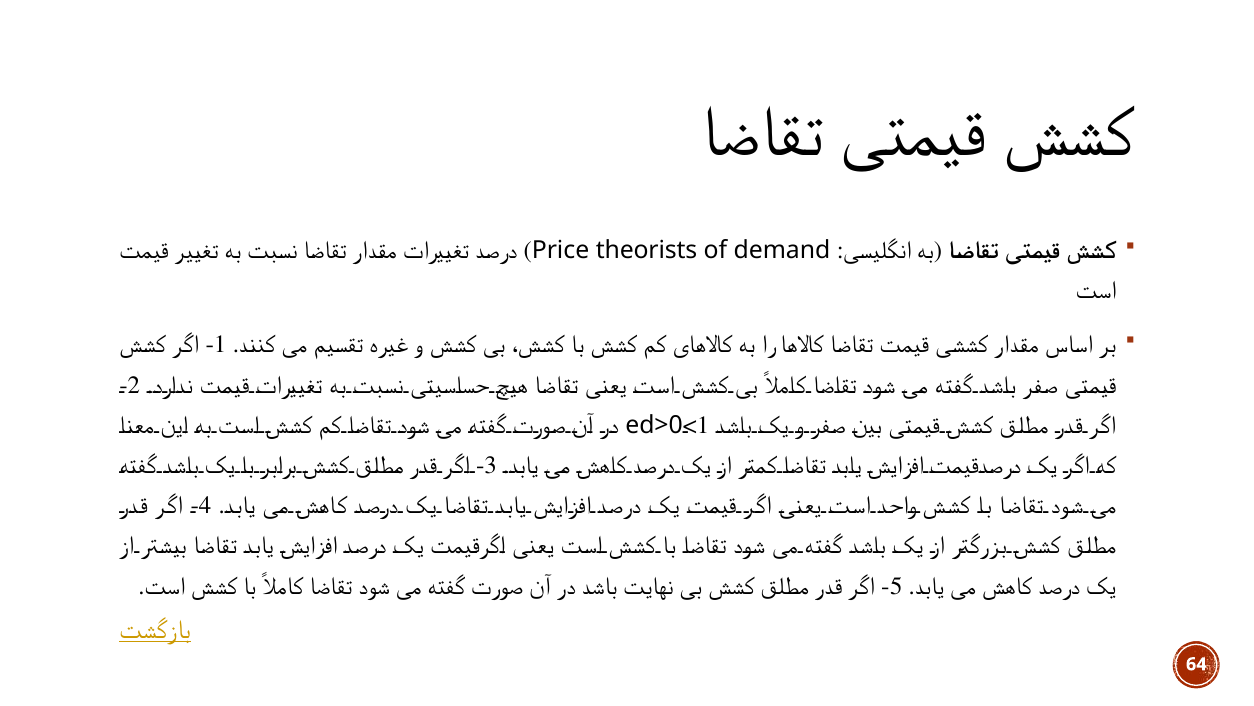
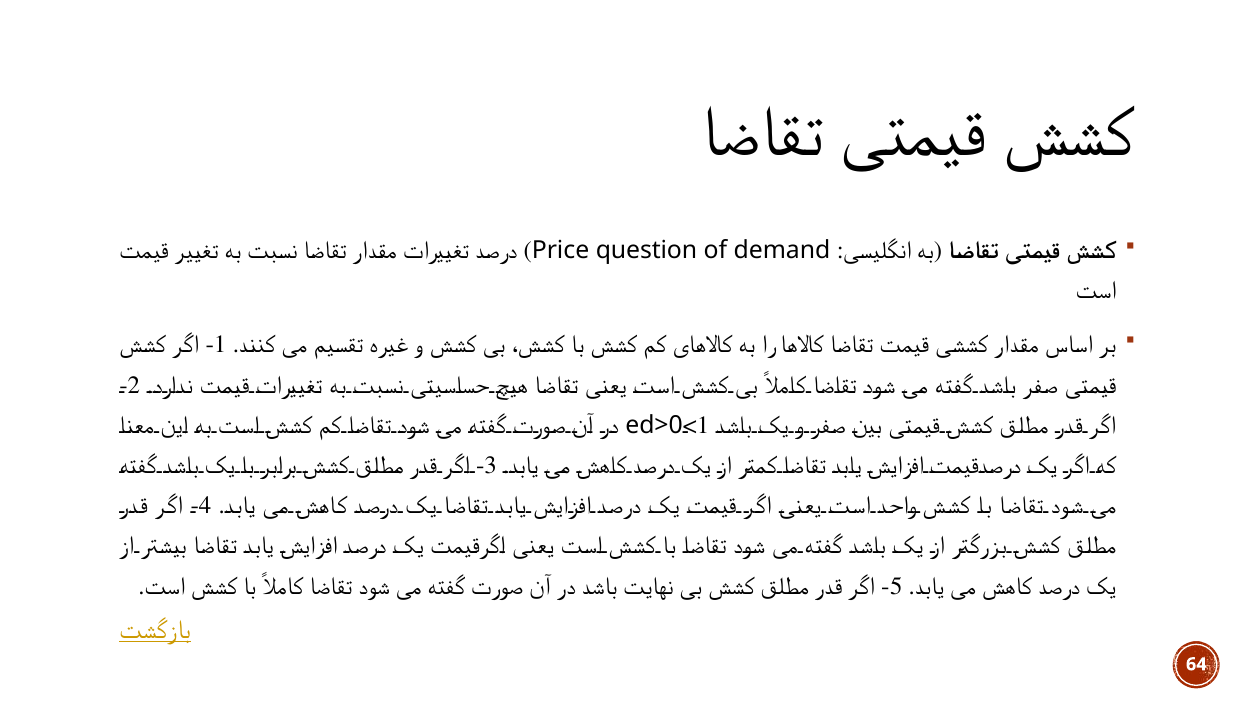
theorists: theorists -> question (647, 250)
